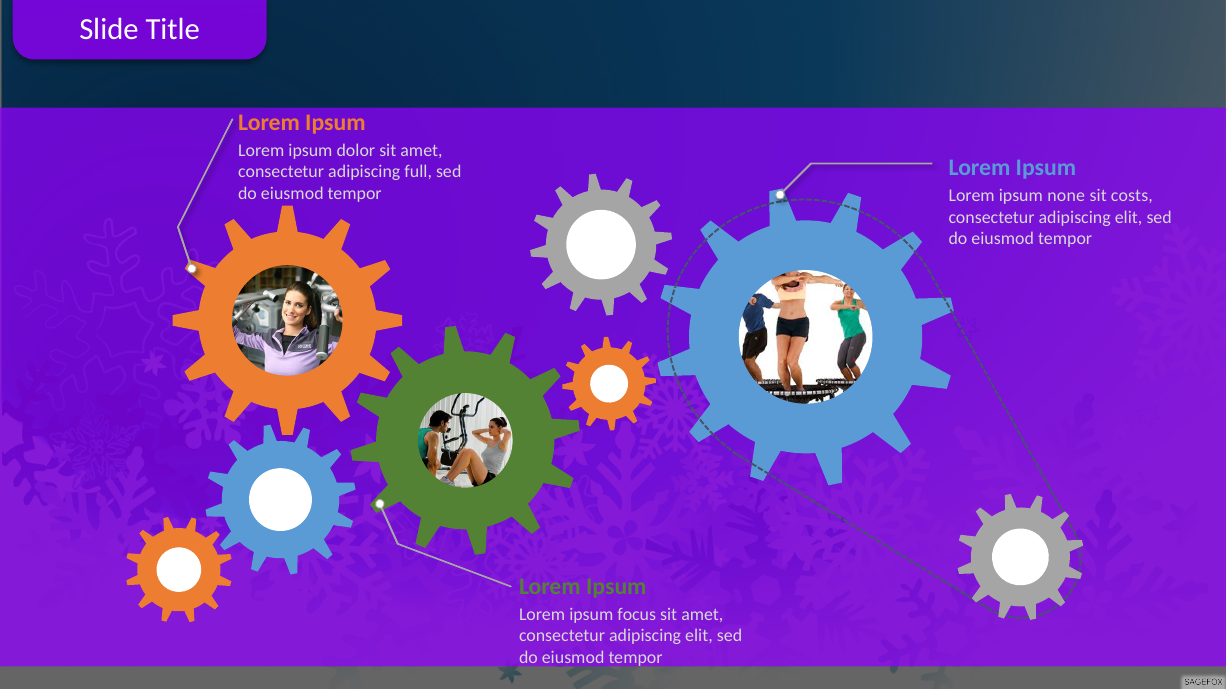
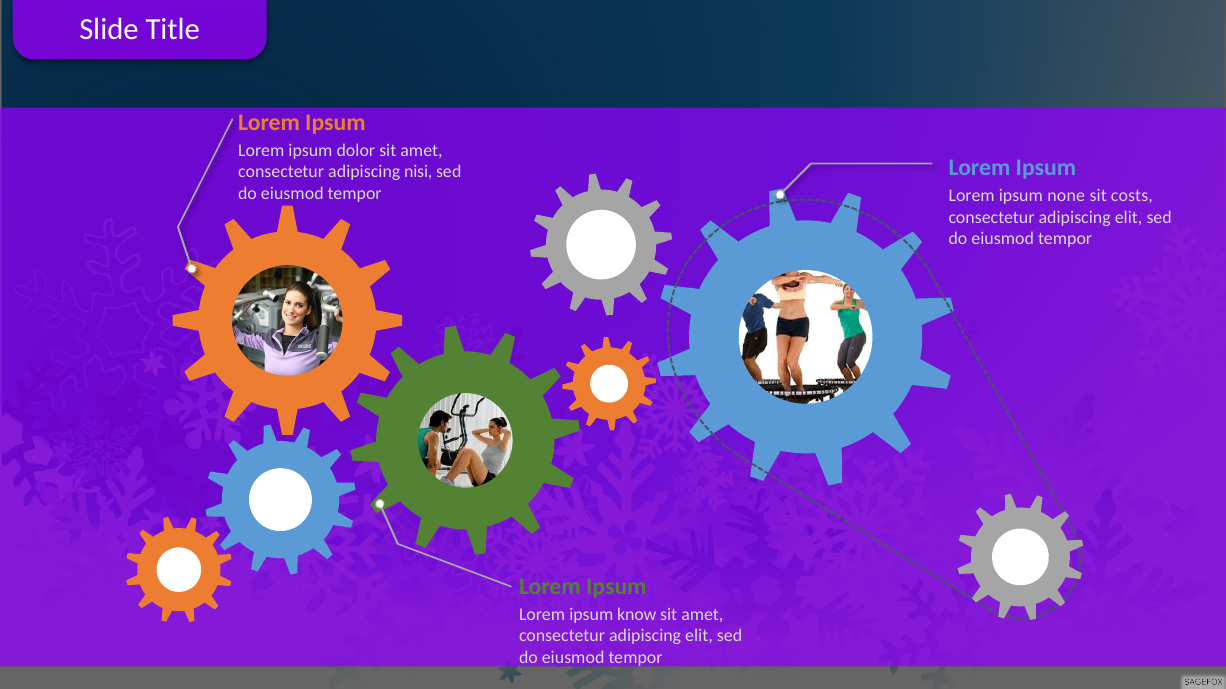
full: full -> nisi (418, 172)
focus: focus -> know (637, 615)
